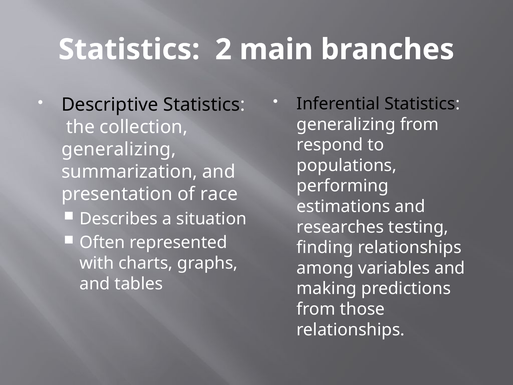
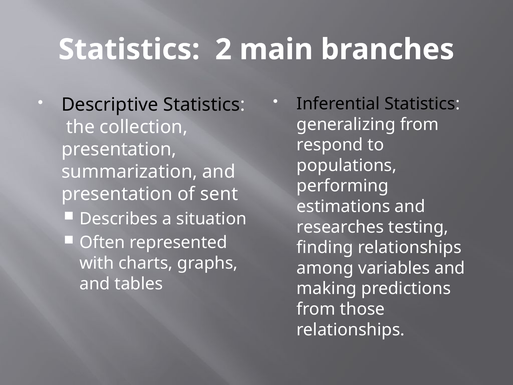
generalizing: generalizing -> presentation (119, 149)
race: race -> sent (219, 194)
